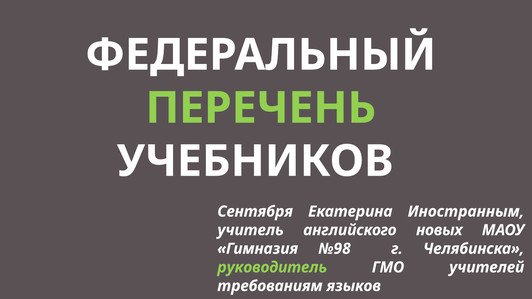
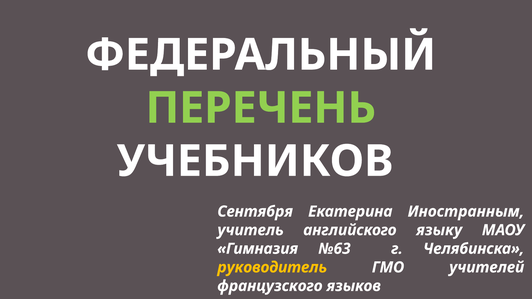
новых: новых -> языку (439, 230)
№98: №98 -> №63 (334, 249)
руководитель colour: light green -> yellow (272, 268)
требованиям: требованиям -> французского (270, 286)
